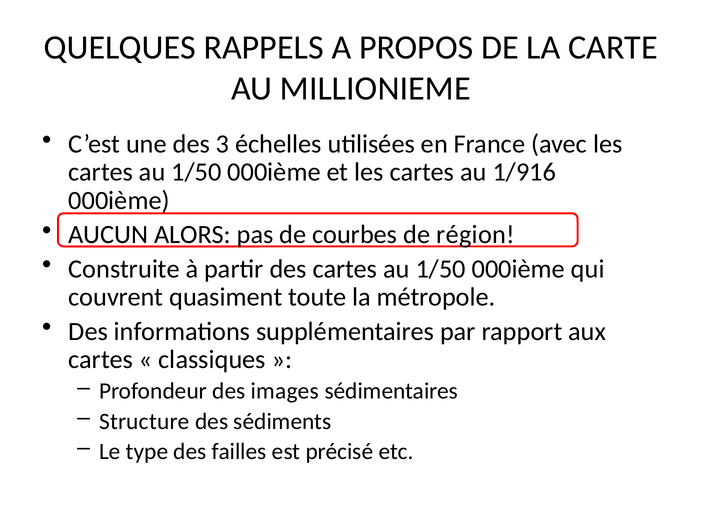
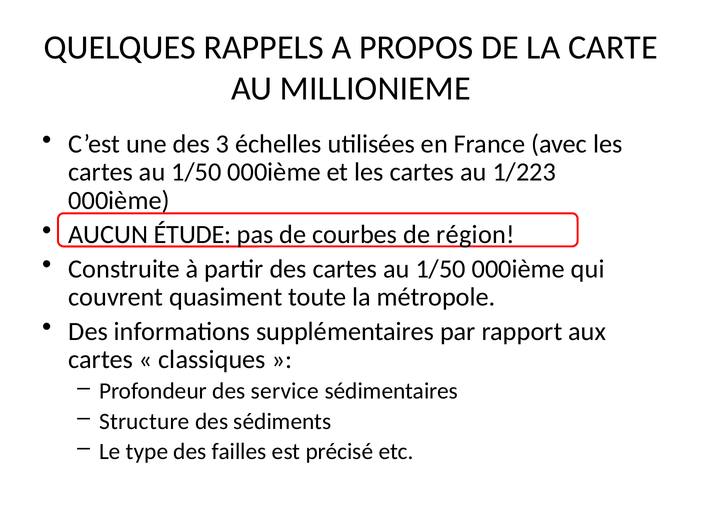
1/916: 1/916 -> 1/223 (524, 172)
ALORS: ALORS -> ÉTUDE (193, 235)
images: images -> service (285, 392)
